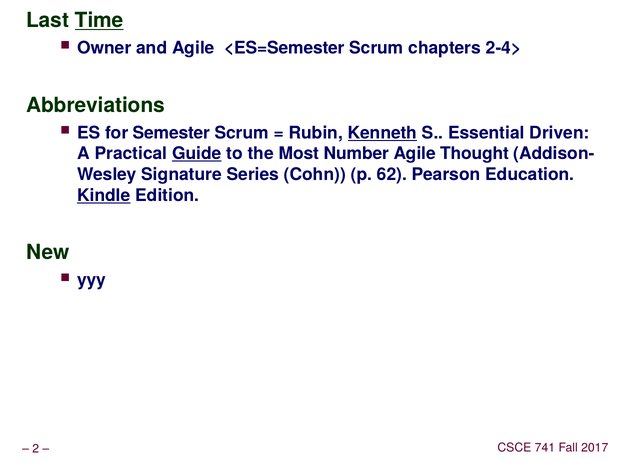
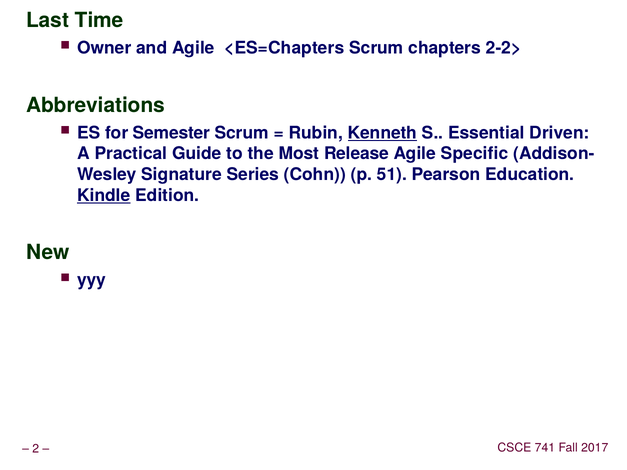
Time underline: present -> none (99, 20)
<ES=Semester: <ES=Semester -> <ES=Chapters (284, 48)
2-4>: 2-4> -> 2-2> (504, 48)
Guide underline: present -> none (197, 154)
Number: Number -> Release (356, 154)
Thought: Thought -> Specific (475, 154)
62: 62 -> 51 (392, 175)
